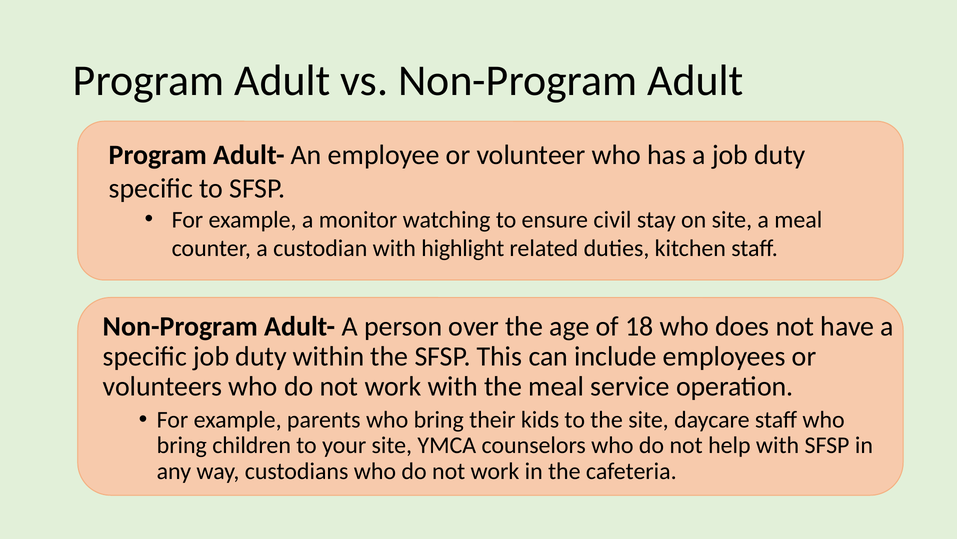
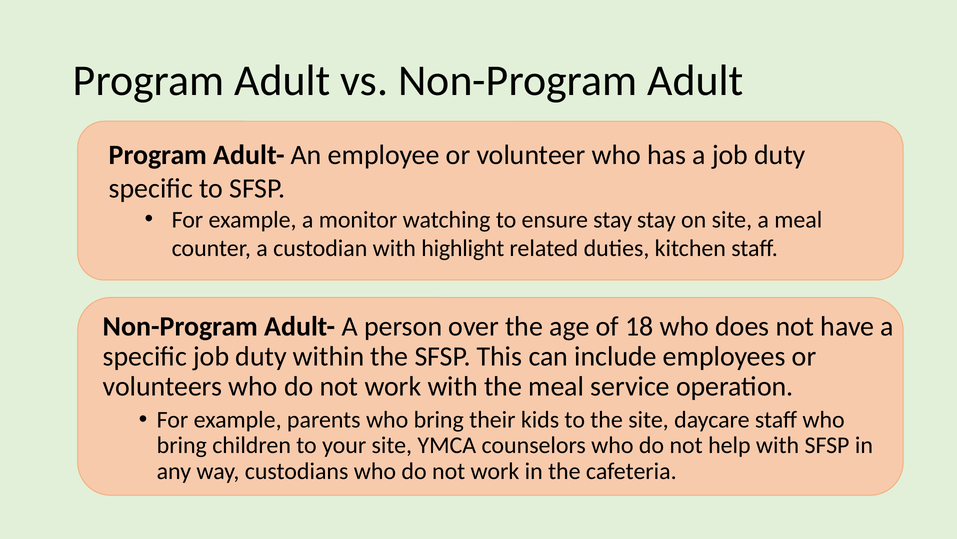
ensure civil: civil -> stay (613, 219)
